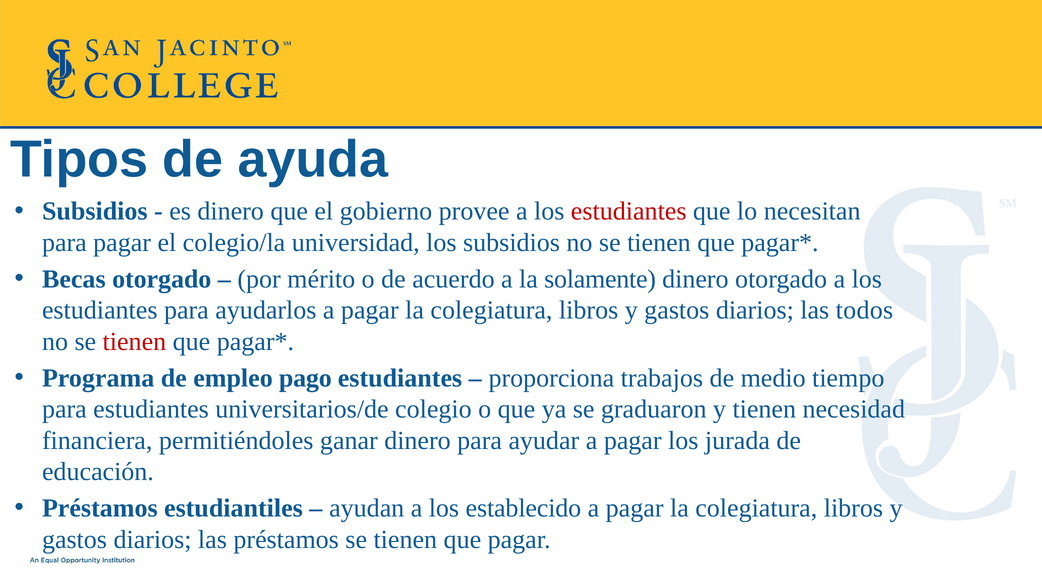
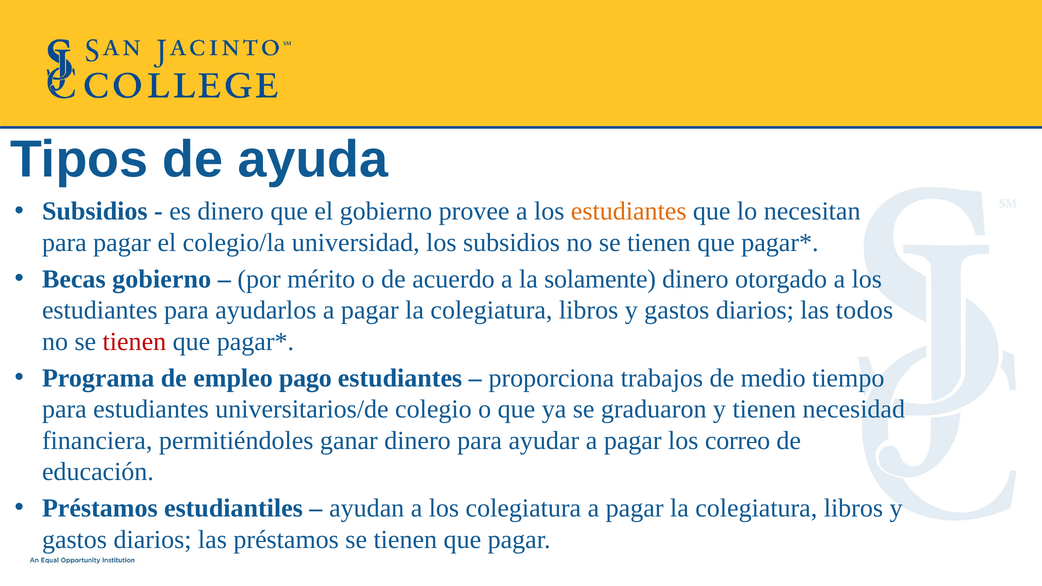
estudiantes colour: red -> orange (629, 211)
Becas otorgado: otorgado -> gobierno (162, 279)
jurada: jurada -> correo (738, 441)
los establecido: establecido -> colegiatura (523, 508)
